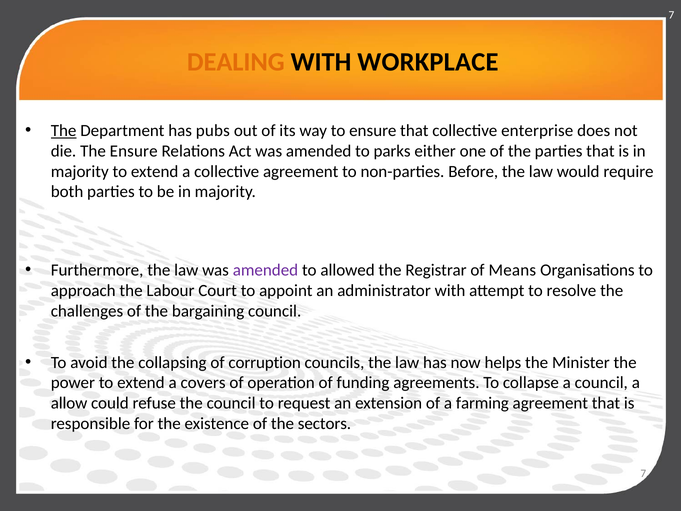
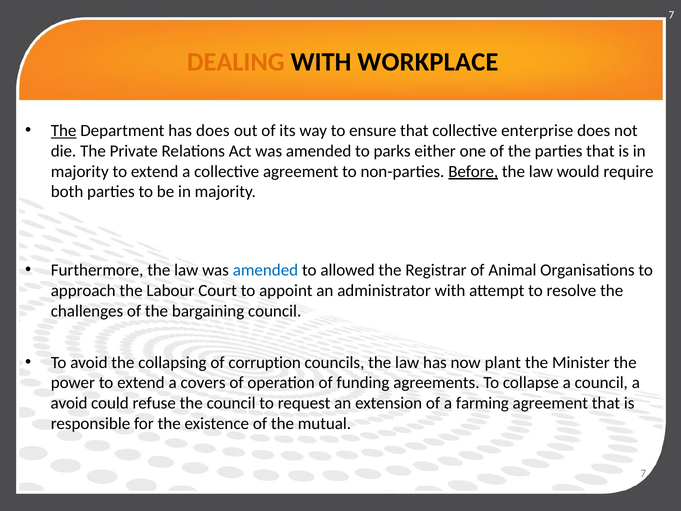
has pubs: pubs -> does (213, 130)
The Ensure: Ensure -> Private (134, 151)
Before underline: none -> present (473, 171)
amended colour: purple -> blue (265, 270)
Means: Means -> Animal (512, 270)
helps: helps -> plant (503, 362)
allow: allow -> avoid (69, 403)
sectors: sectors -> mutual (324, 423)
